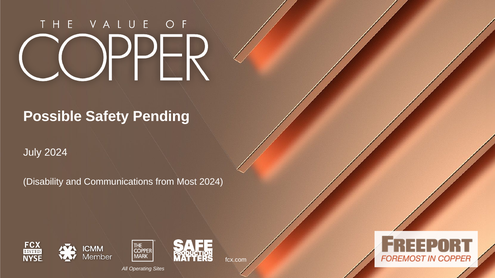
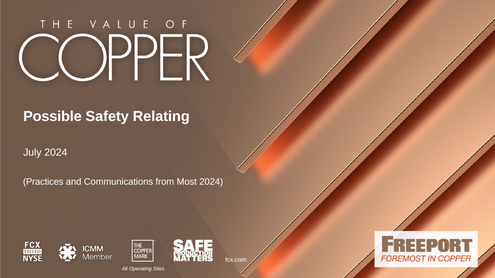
Pending: Pending -> Relating (161, 117)
Disability: Disability -> Practices (43, 182)
